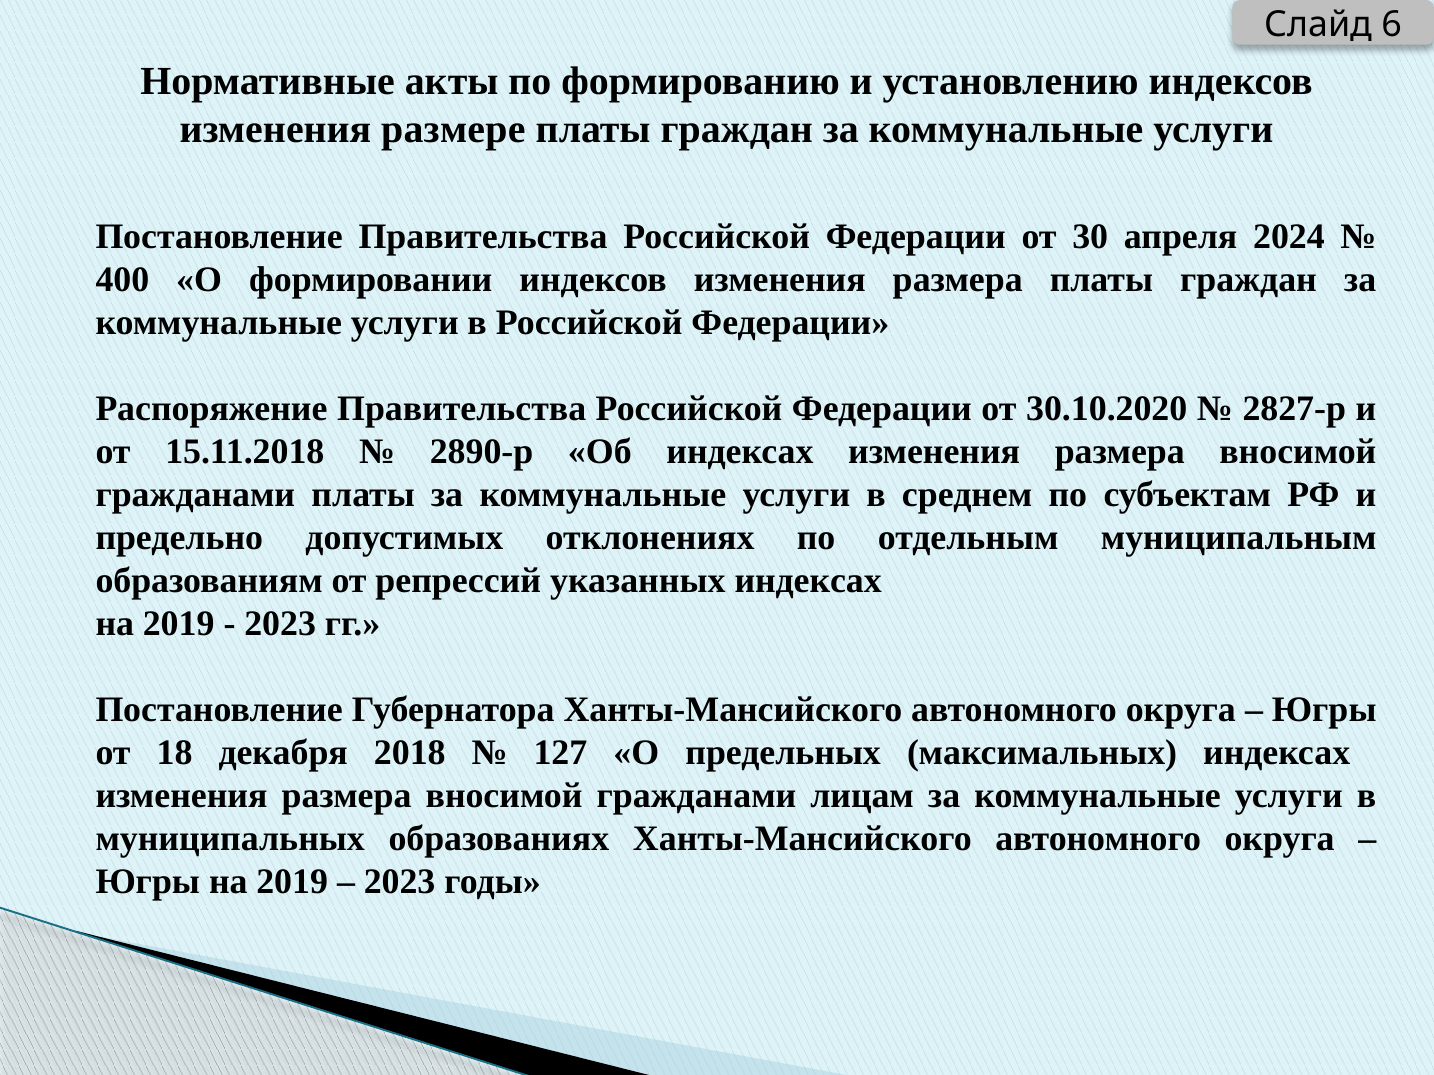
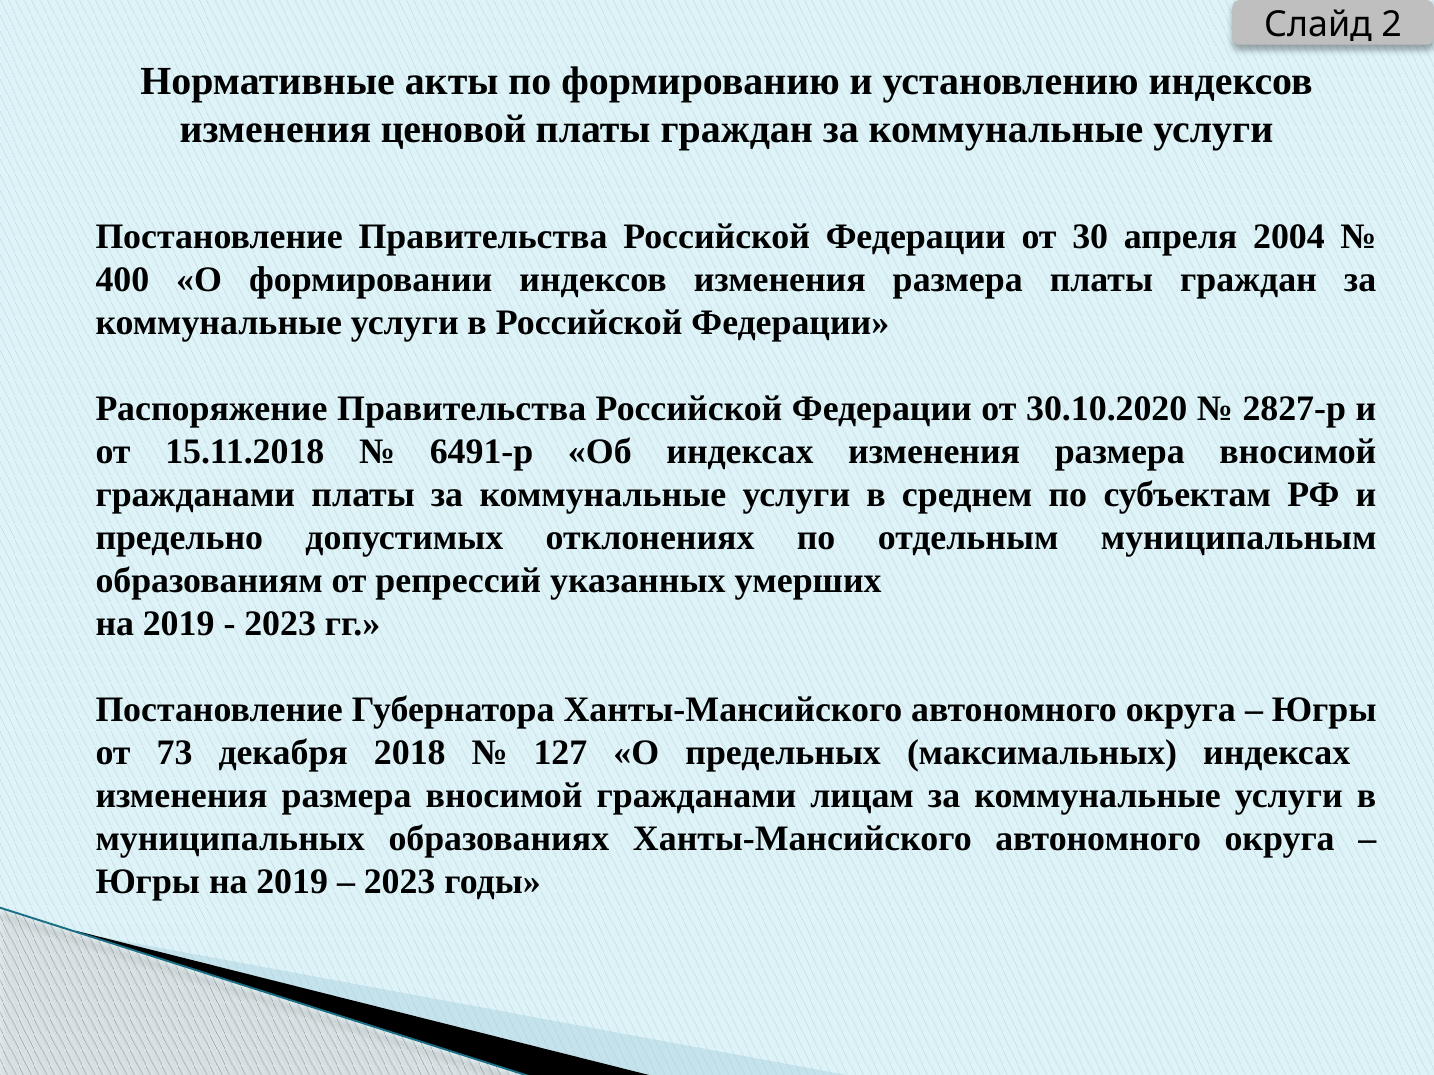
6: 6 -> 2 (1392, 25)
размере: размере -> ценовой (454, 130)
2024: 2024 -> 2004 (1289, 237)
2890-р: 2890-р -> 6491-р (482, 452)
указанных индексах: индексах -> умерших (808, 581)
18: 18 -> 73 (175, 753)
